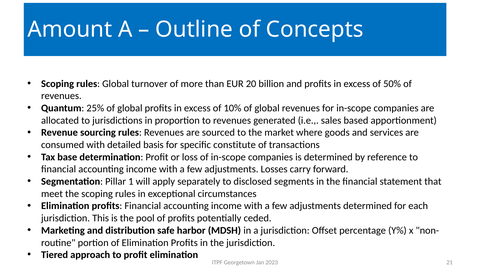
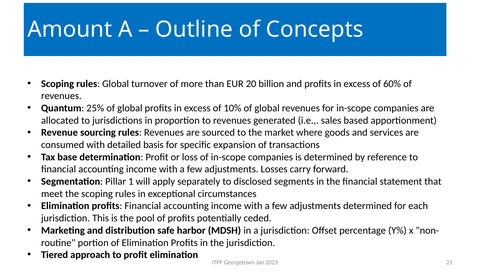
50%: 50% -> 60% (392, 84)
constitute: constitute -> expansion (235, 145)
